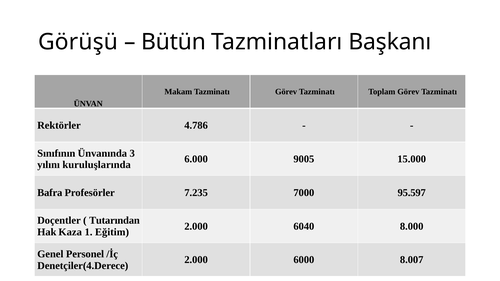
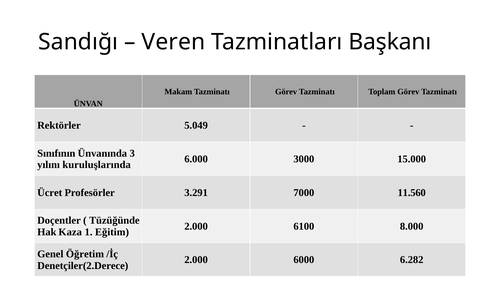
Görüşü: Görüşü -> Sandığı (78, 42)
Bütün: Bütün -> Veren (173, 42)
4.786: 4.786 -> 5.049 (196, 126)
9005: 9005 -> 3000 (304, 159)
Bafra: Bafra -> Ücret (50, 193)
7.235: 7.235 -> 3.291 (196, 193)
95.597: 95.597 -> 11.560 (412, 193)
Tutarından: Tutarından -> Tüzüğünde (114, 221)
6040: 6040 -> 6100 (304, 226)
Personel: Personel -> Öğretim (85, 254)
8.007: 8.007 -> 6.282 (412, 260)
Denetçiler(4.Derece: Denetçiler(4.Derece -> Denetçiler(2.Derece (83, 266)
